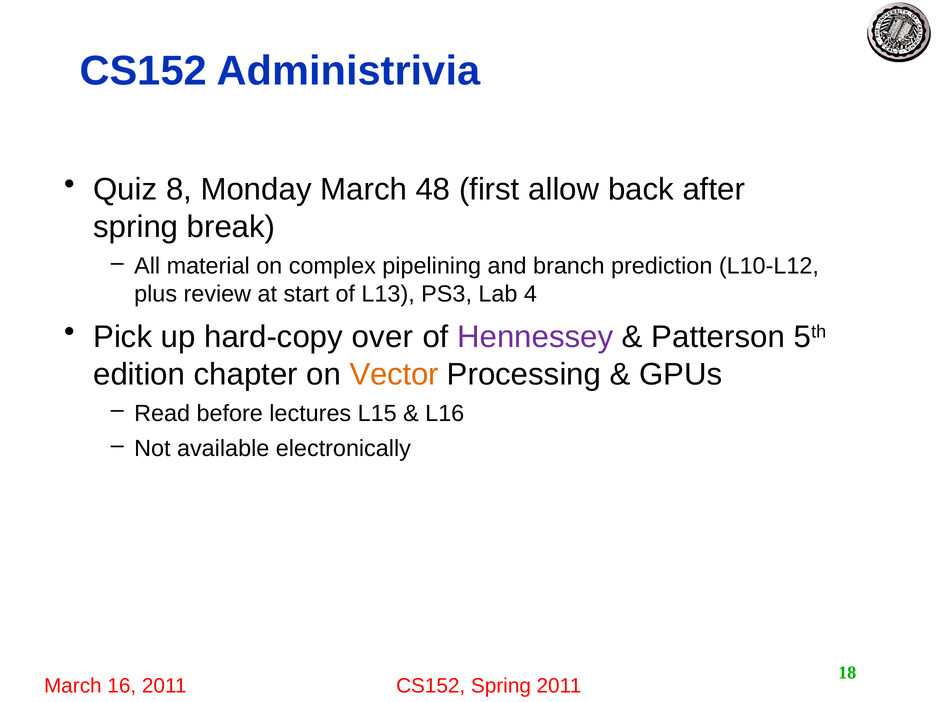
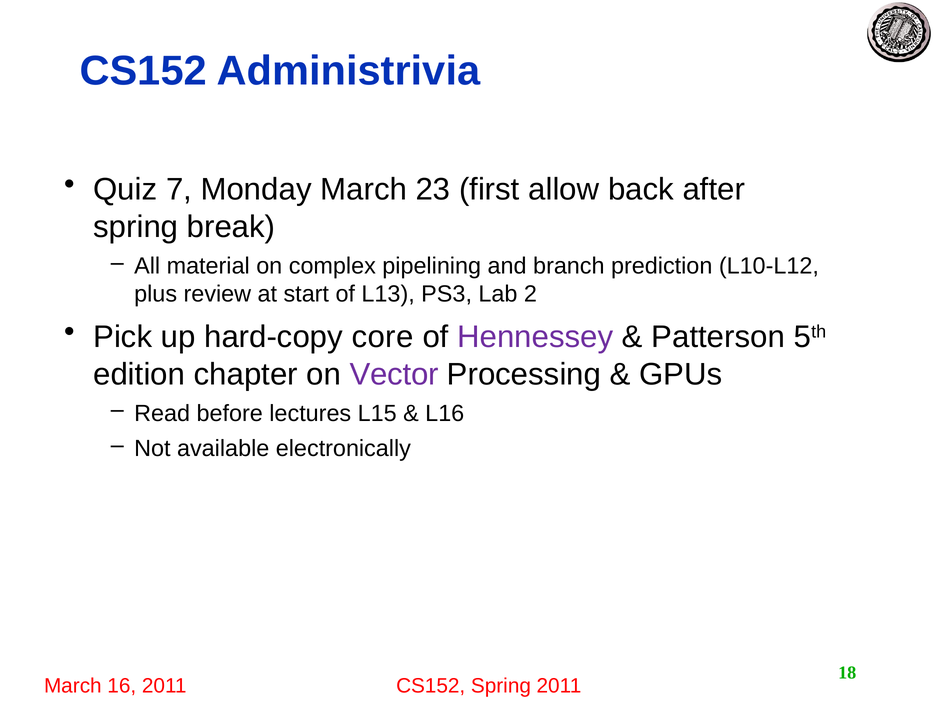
8: 8 -> 7 (179, 189)
48: 48 -> 23 (433, 189)
4: 4 -> 2 (530, 294)
over: over -> core (383, 337)
Vector colour: orange -> purple (394, 374)
